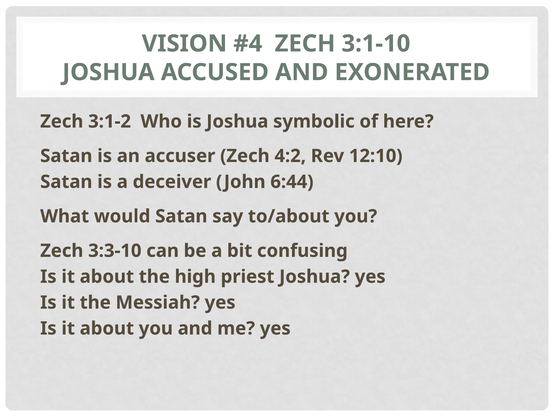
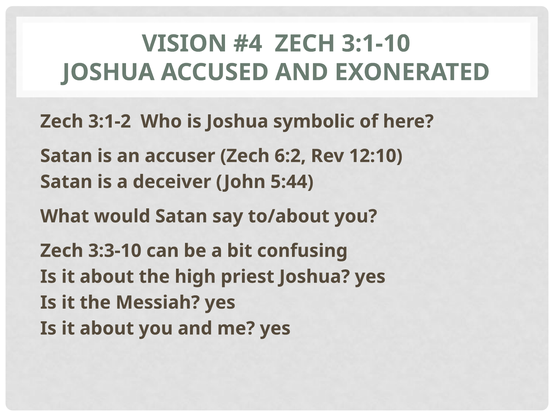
4:2: 4:2 -> 6:2 (290, 156)
6:44: 6:44 -> 5:44 (292, 182)
